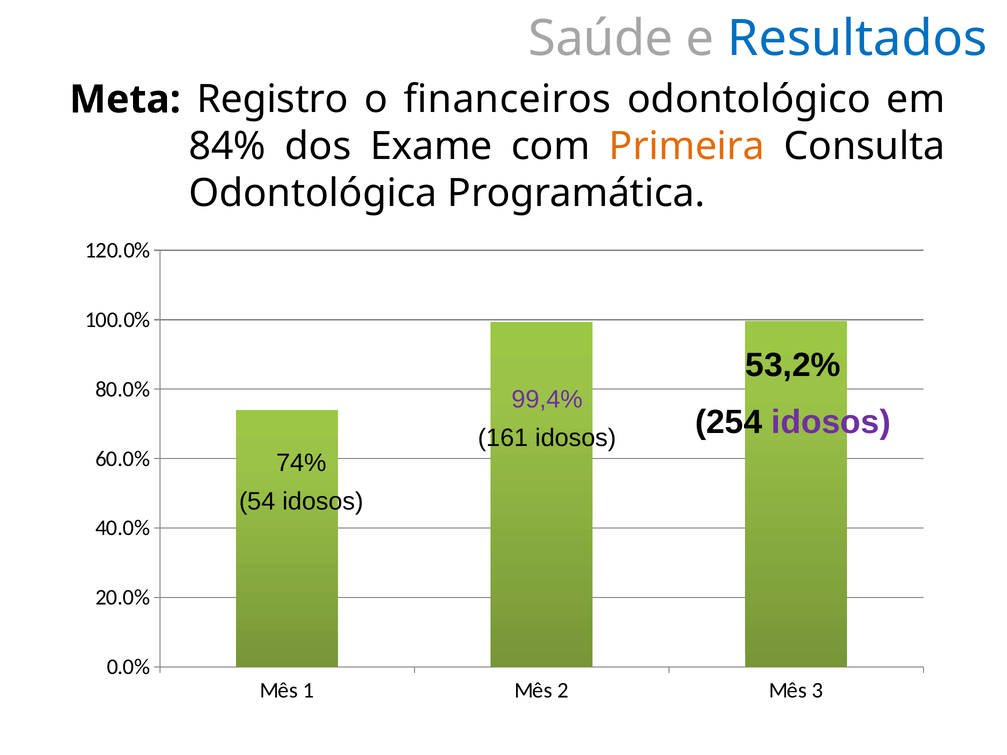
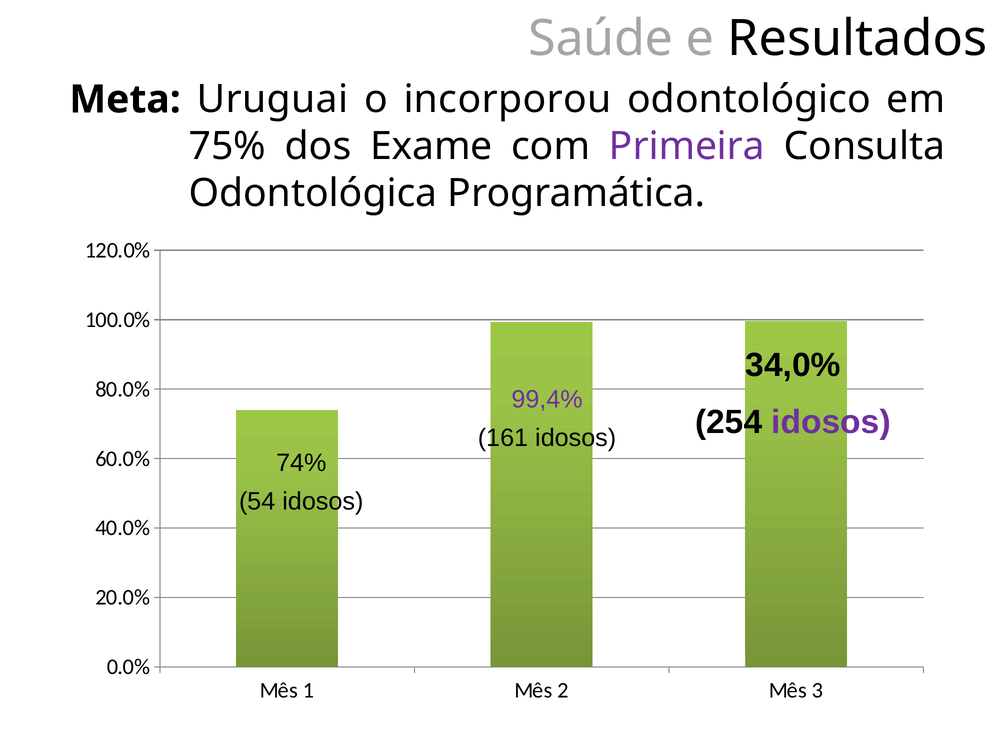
Resultados colour: blue -> black (857, 39)
Registro: Registro -> Uruguai (272, 100)
financeiros: financeiros -> incorporou (507, 100)
84%: 84% -> 75% (227, 147)
Primeira colour: orange -> purple (687, 147)
53,2%: 53,2% -> 34,0% (793, 365)
